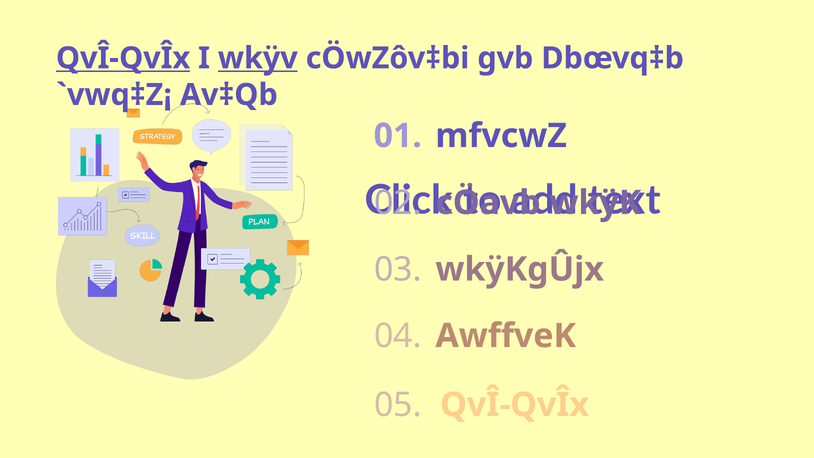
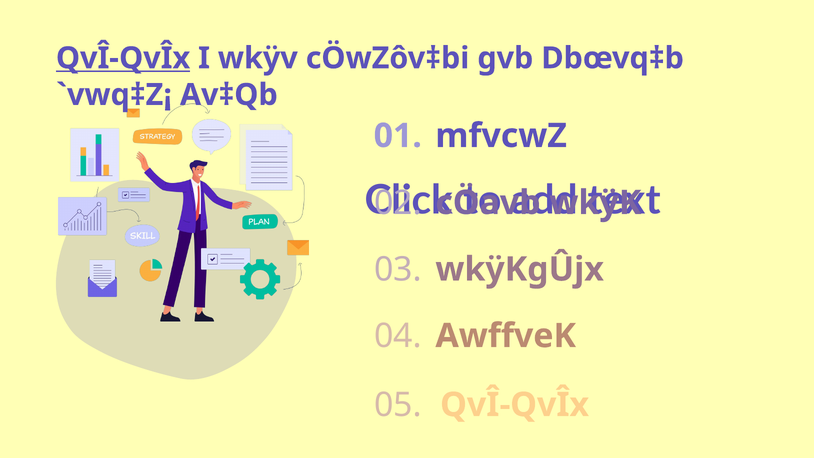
wkÿv underline: present -> none (258, 58)
